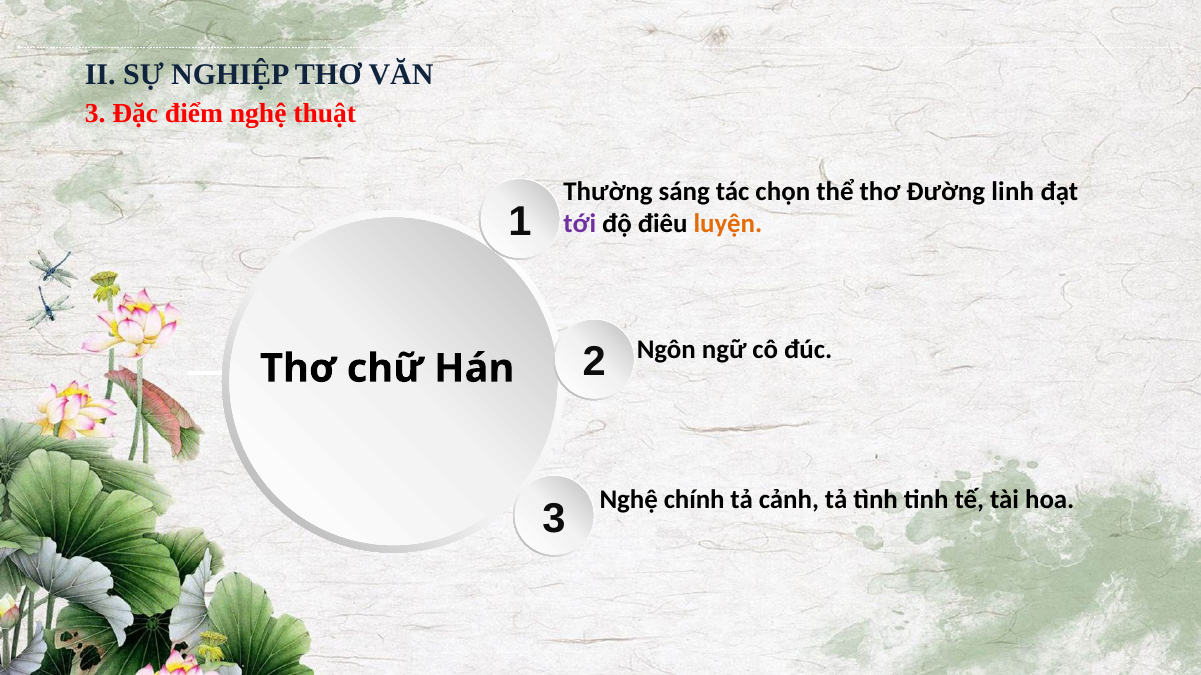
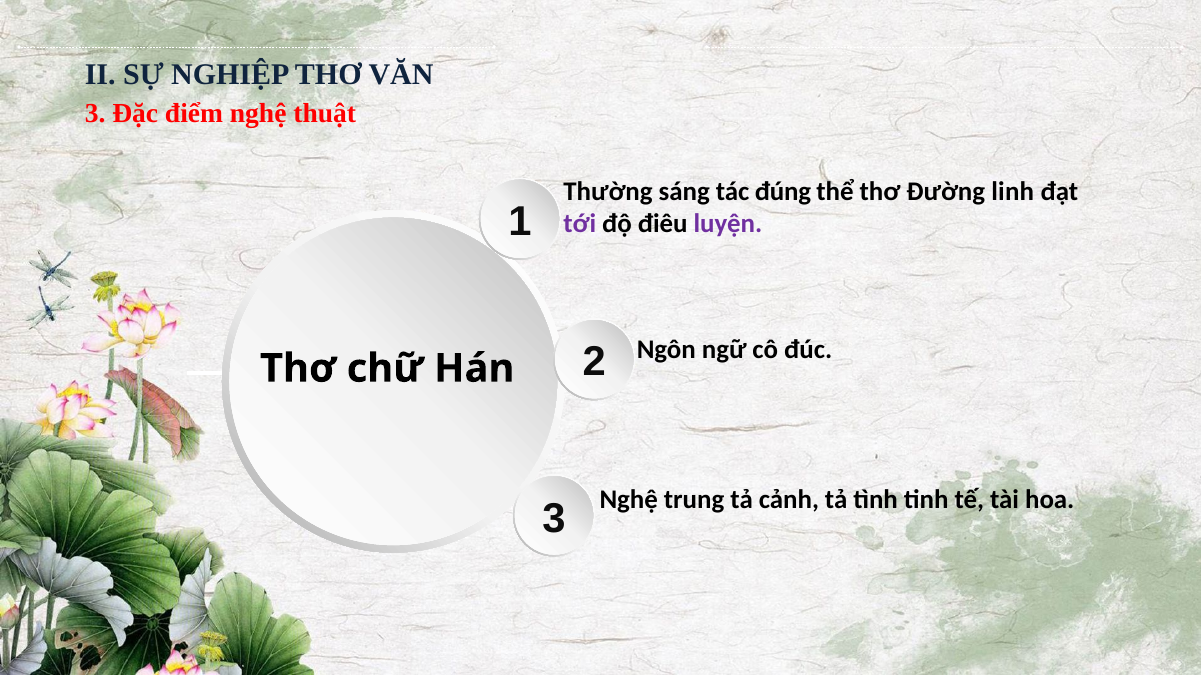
chọn: chọn -> đúng (783, 192)
luyện colour: orange -> purple (728, 224)
chính: chính -> trung (694, 500)
